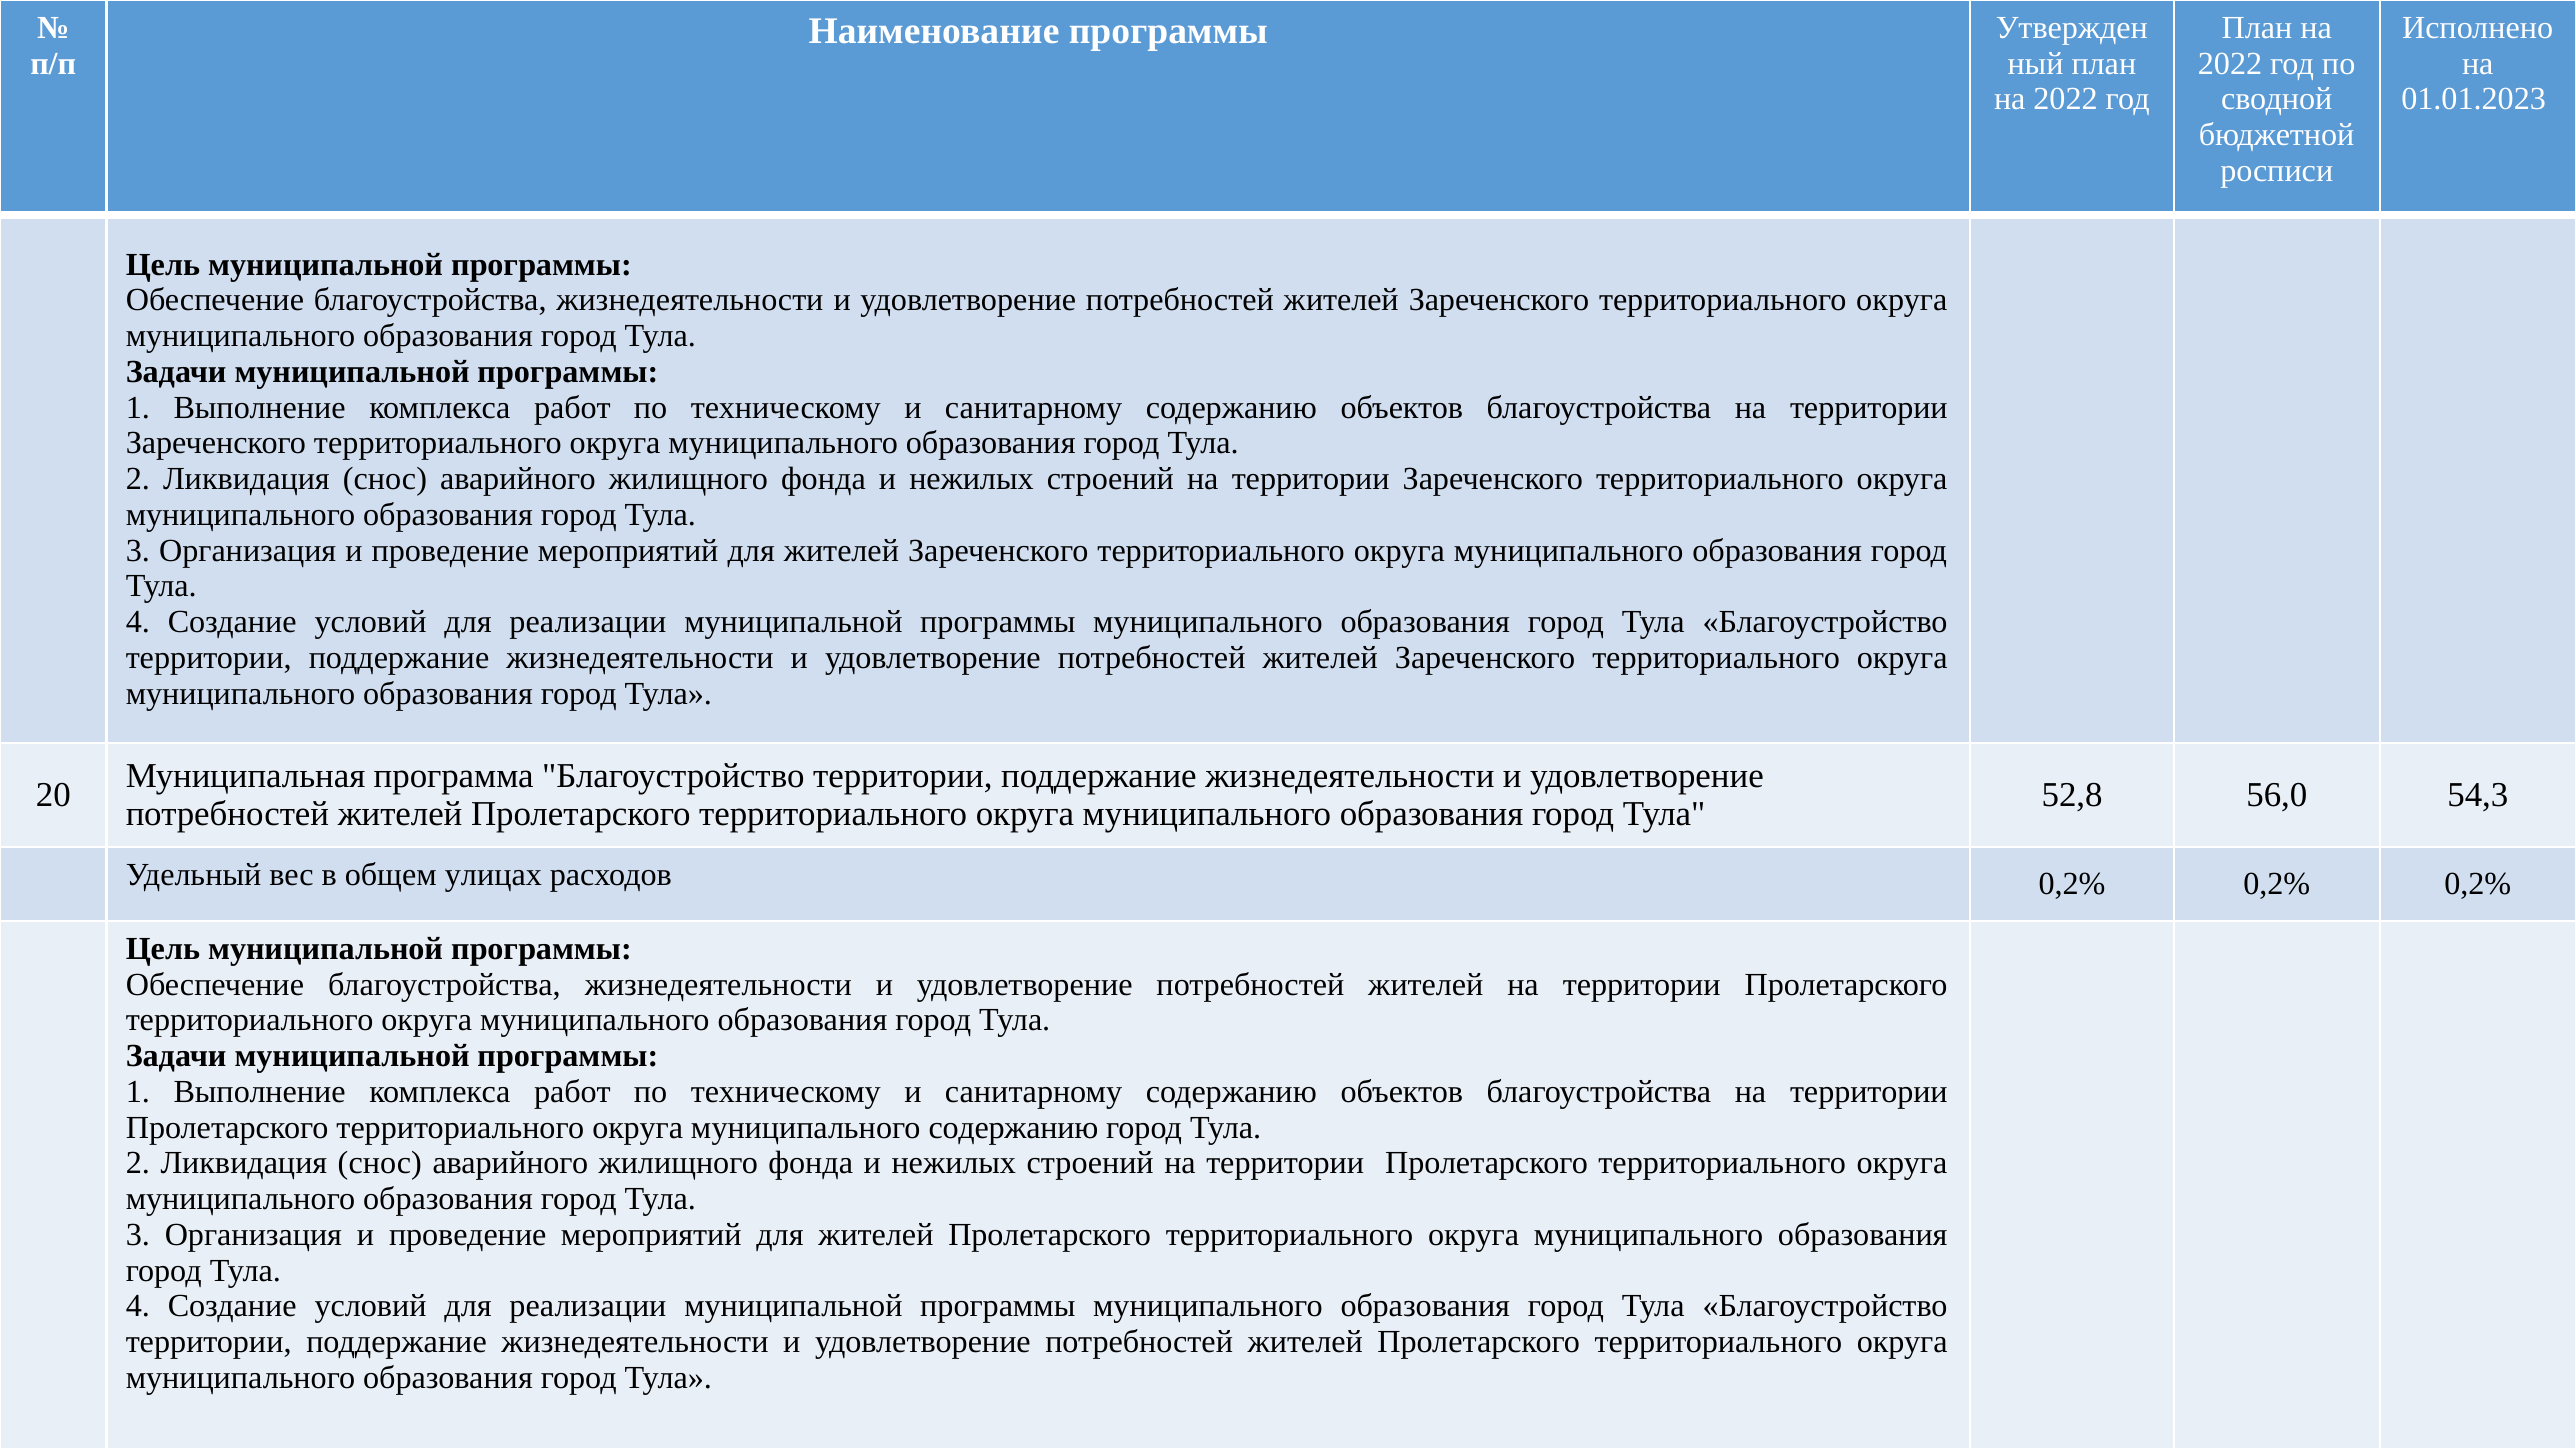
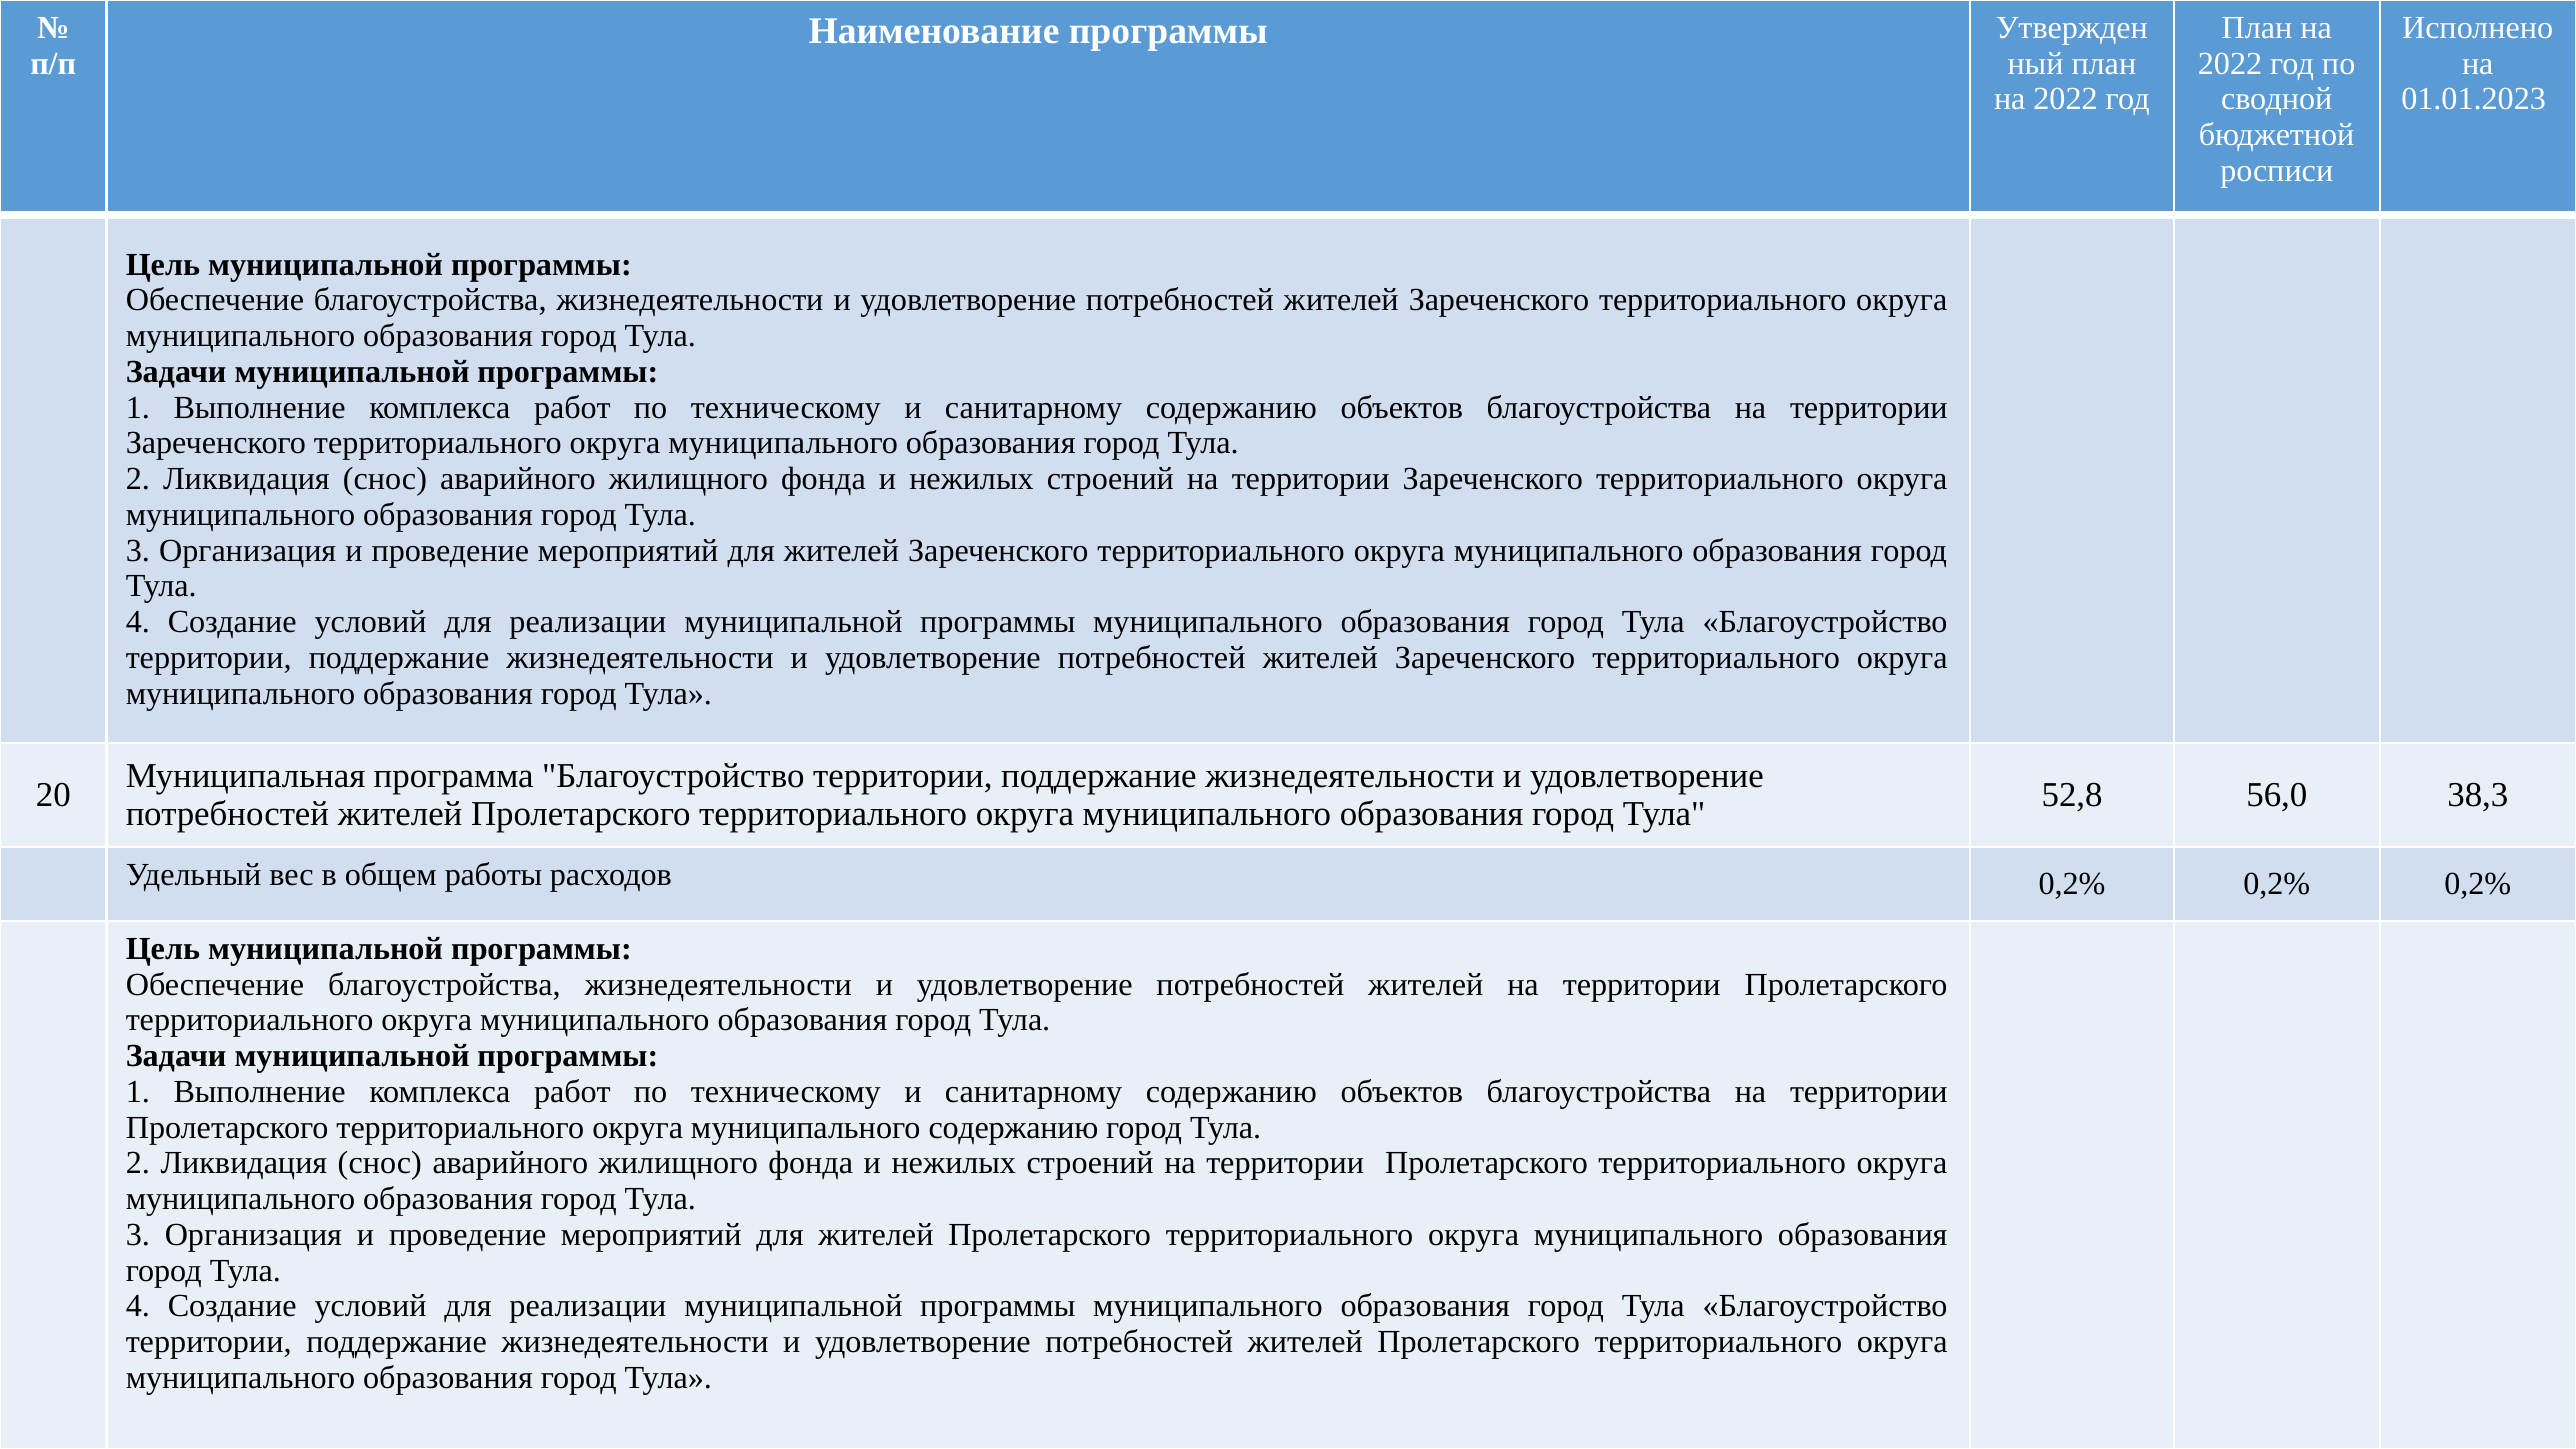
54,3: 54,3 -> 38,3 (2478, 795)
улицах: улицах -> работы (494, 875)
